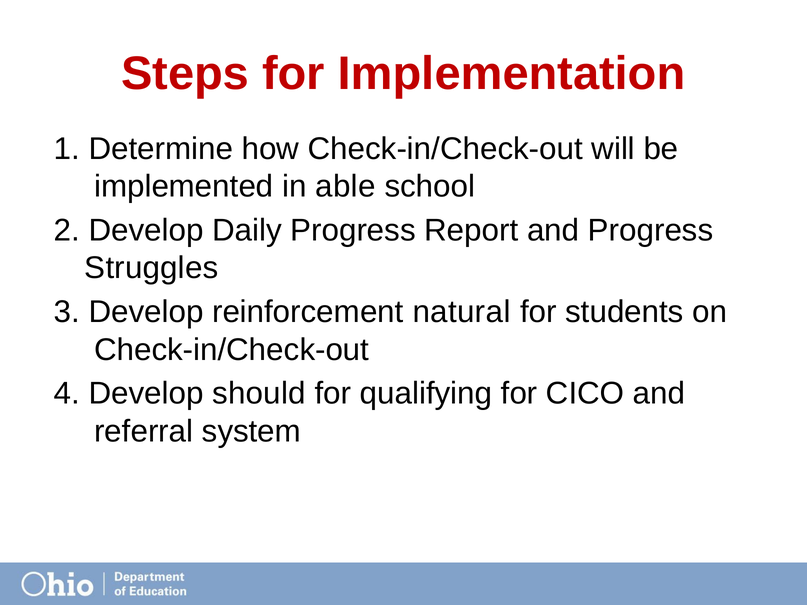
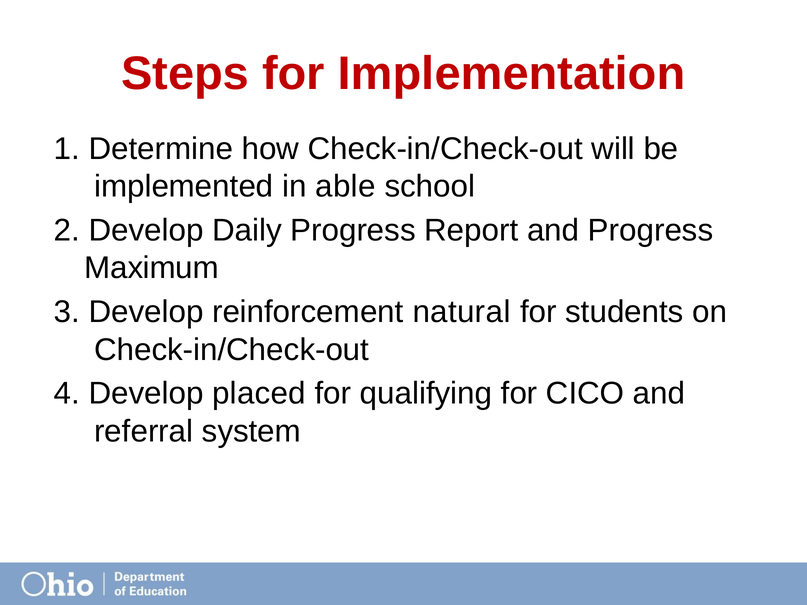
Struggles: Struggles -> Maximum (152, 268)
should: should -> placed (259, 394)
